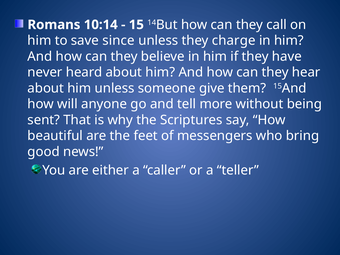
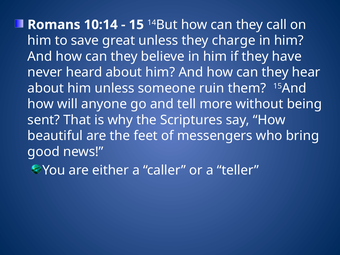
since: since -> great (119, 41)
give: give -> ruin (212, 88)
